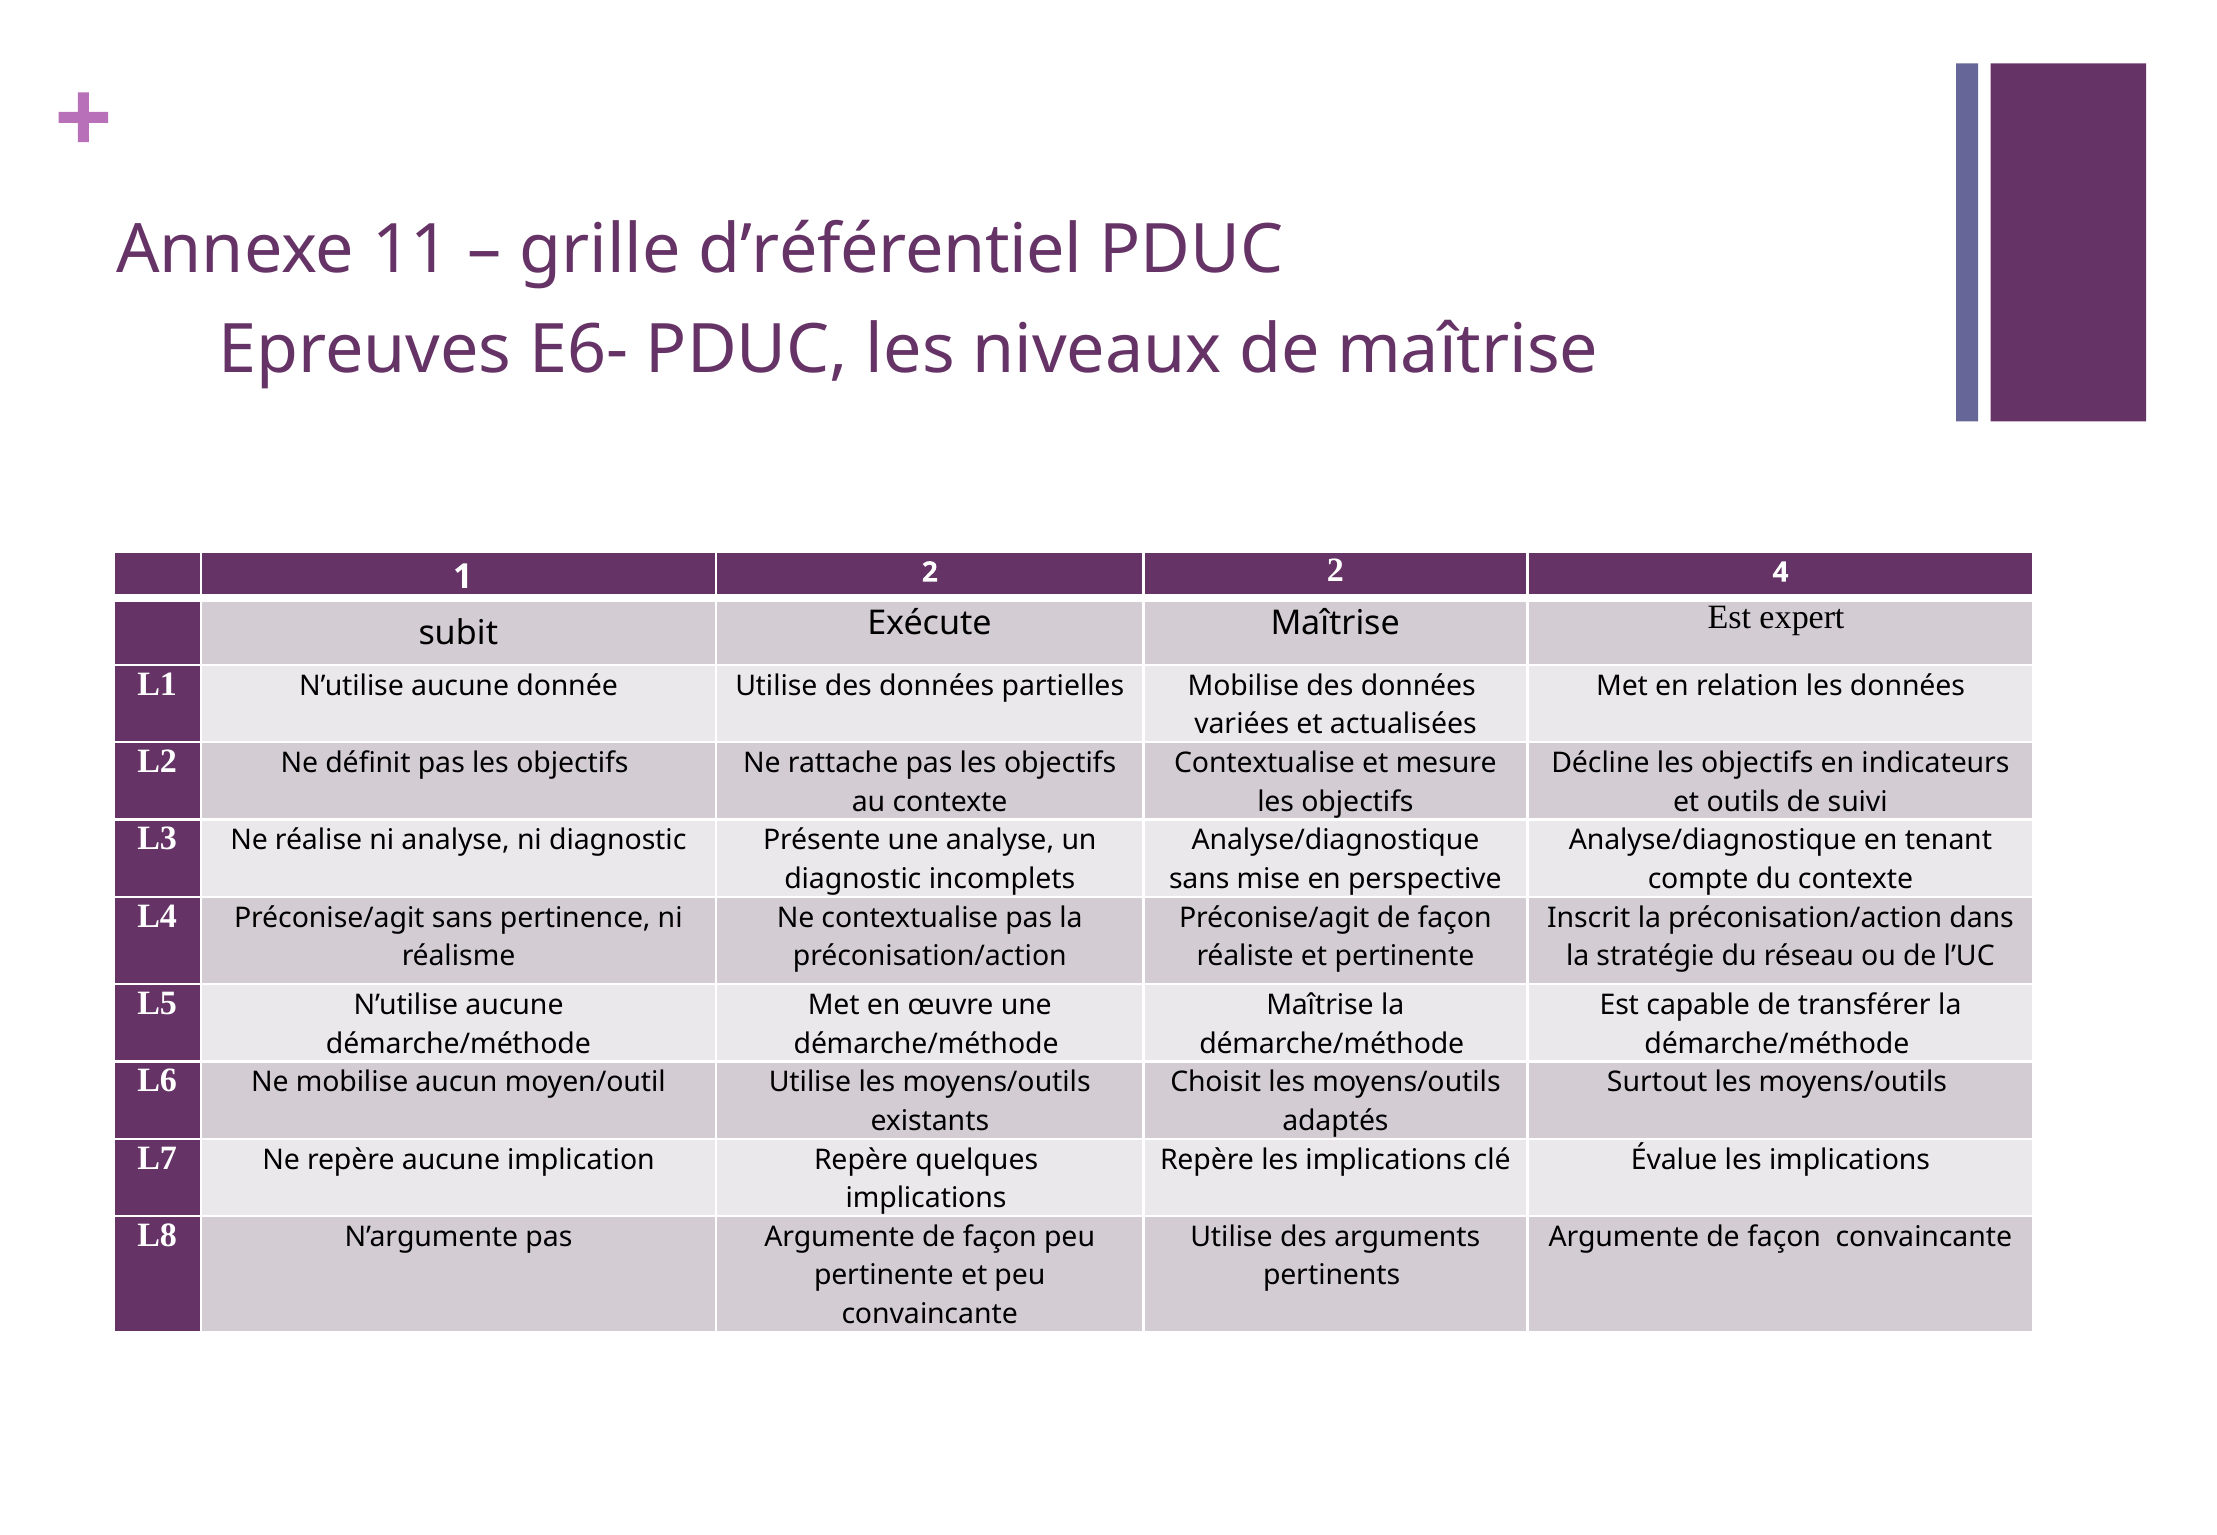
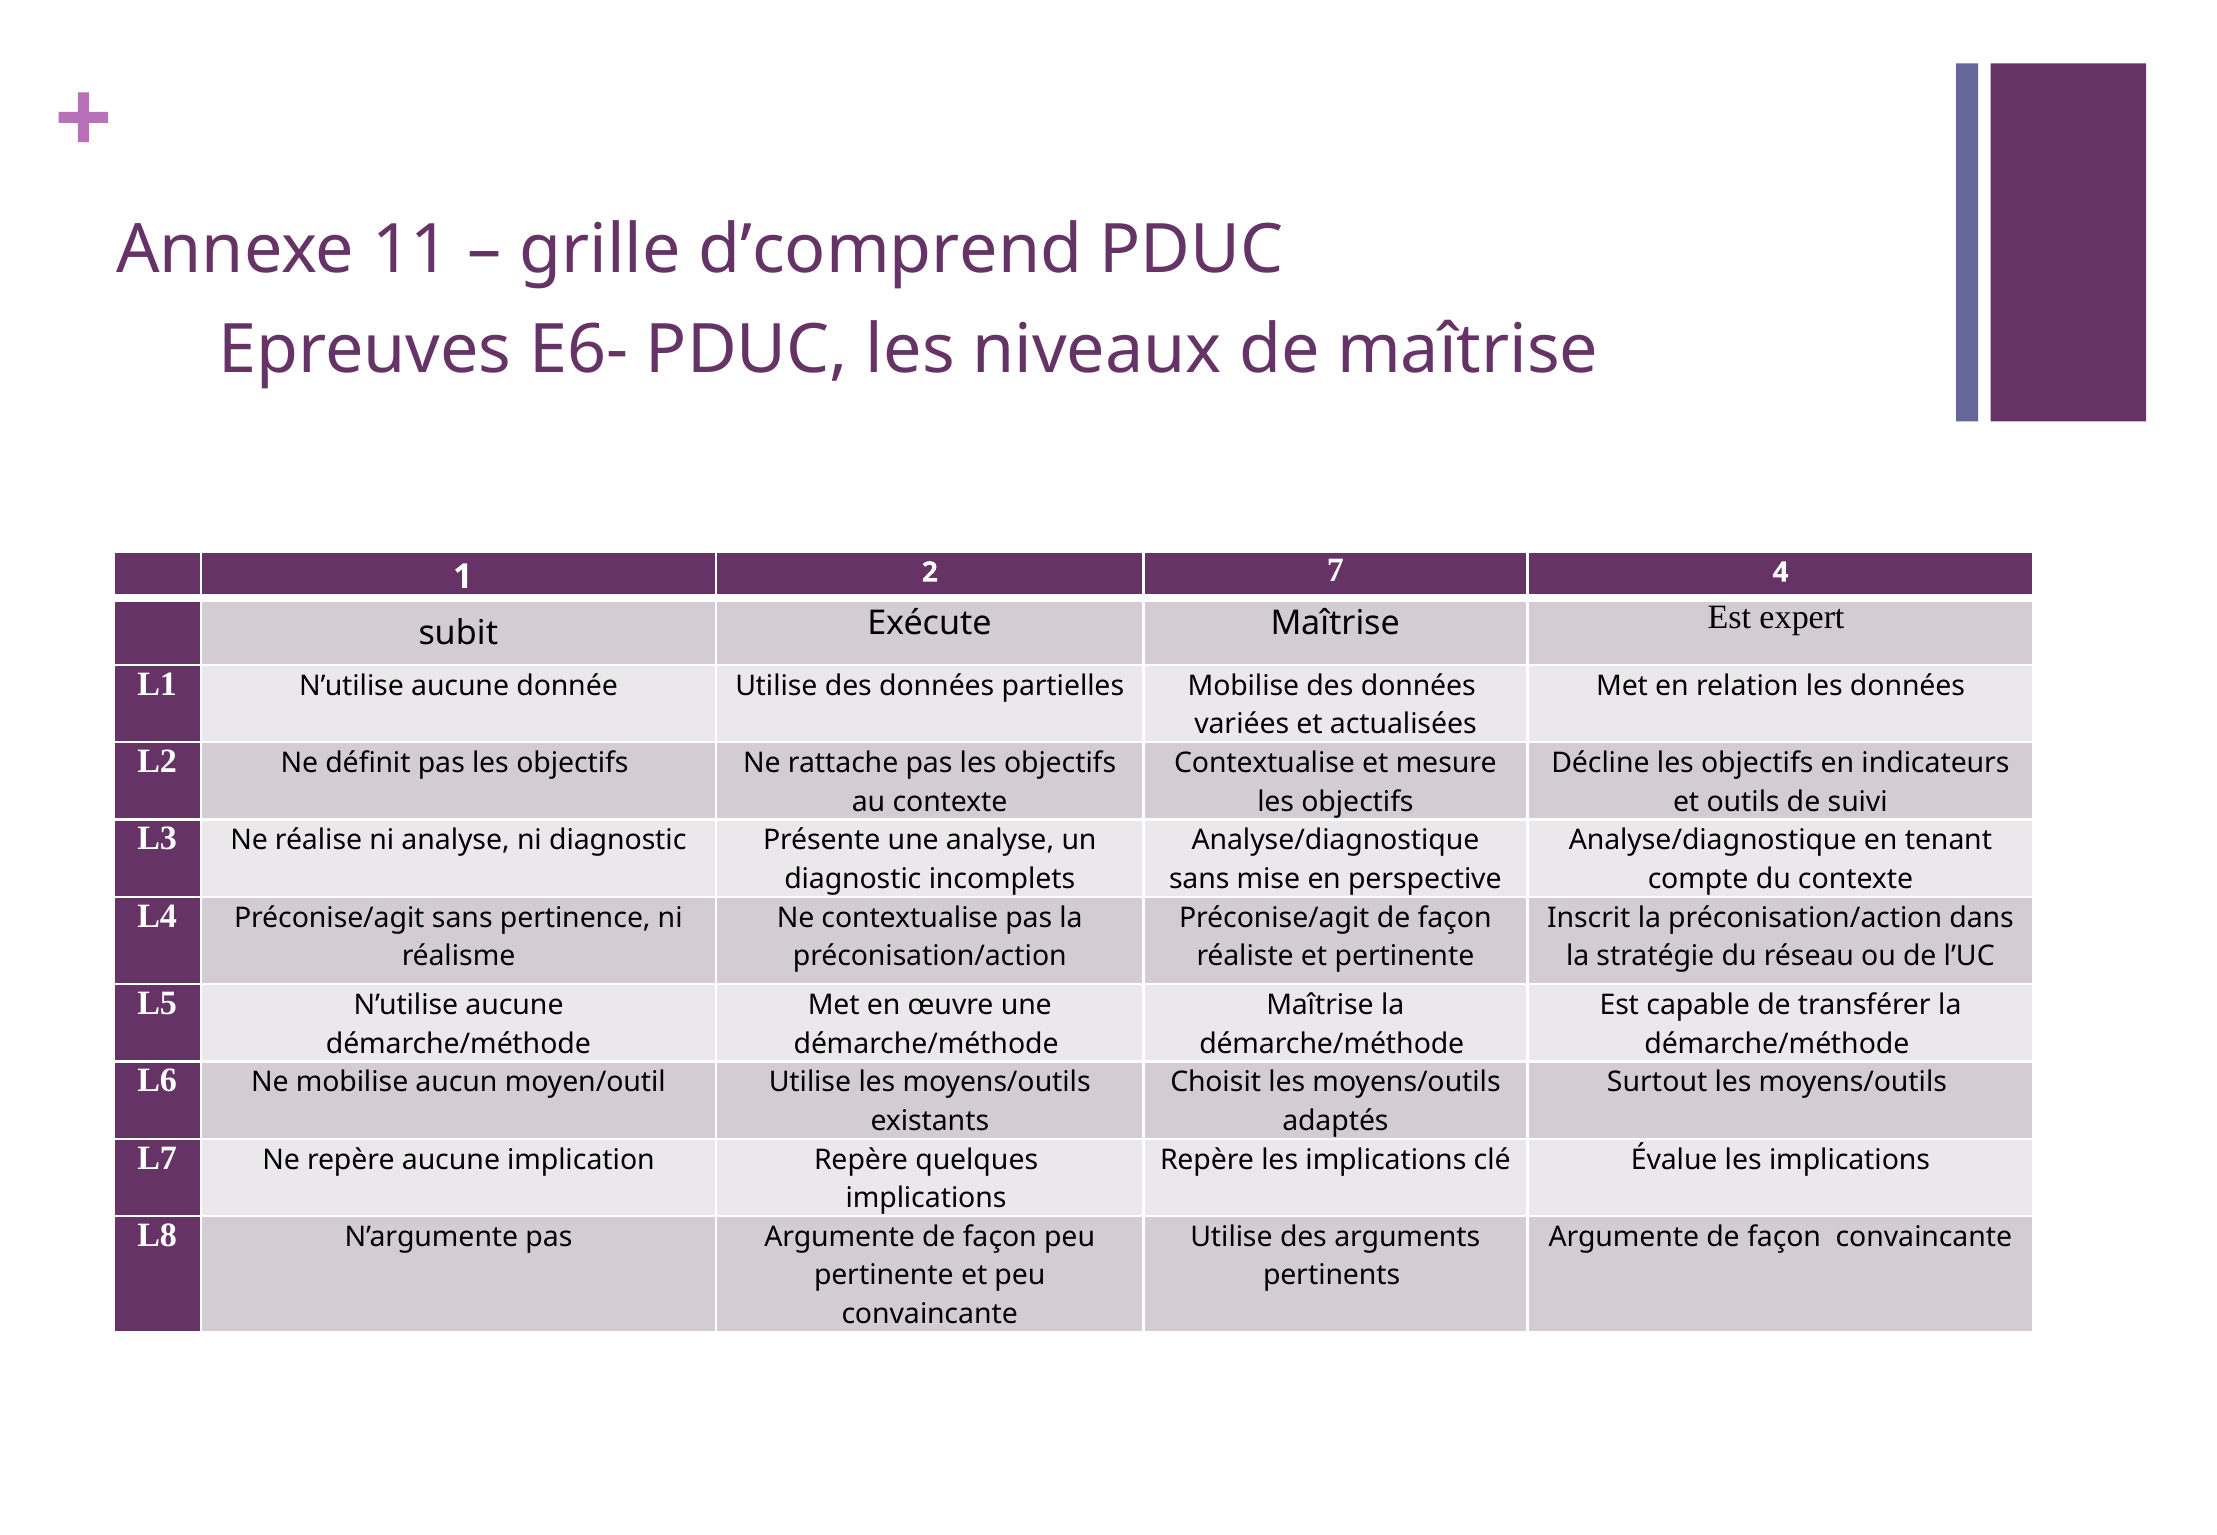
d’référentiel: d’référentiel -> d’comprend (890, 250)
2 2: 2 -> 7 (1335, 570)
